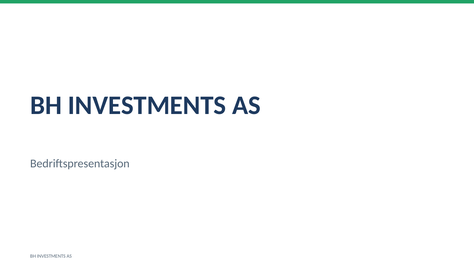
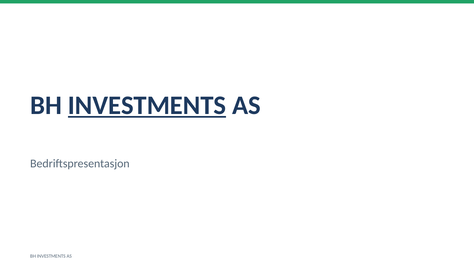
INVESTMENTS underline: none -> present (147, 105)
